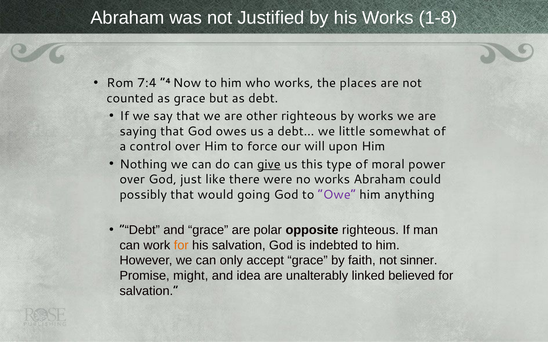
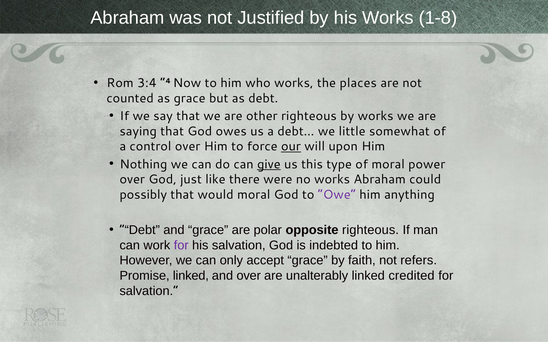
7:4: 7:4 -> 3:4 (147, 83)
our underline: none -> present (291, 147)
would going: going -> moral (254, 195)
for colour: orange -> purple (181, 246)
sinner: sinner -> refers (419, 261)
Promise might: might -> linked (191, 276)
and idea: idea -> over (249, 276)
believed: believed -> credited (412, 276)
